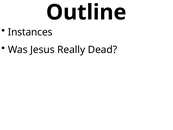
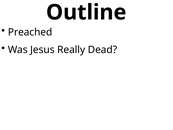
Instances: Instances -> Preached (30, 32)
